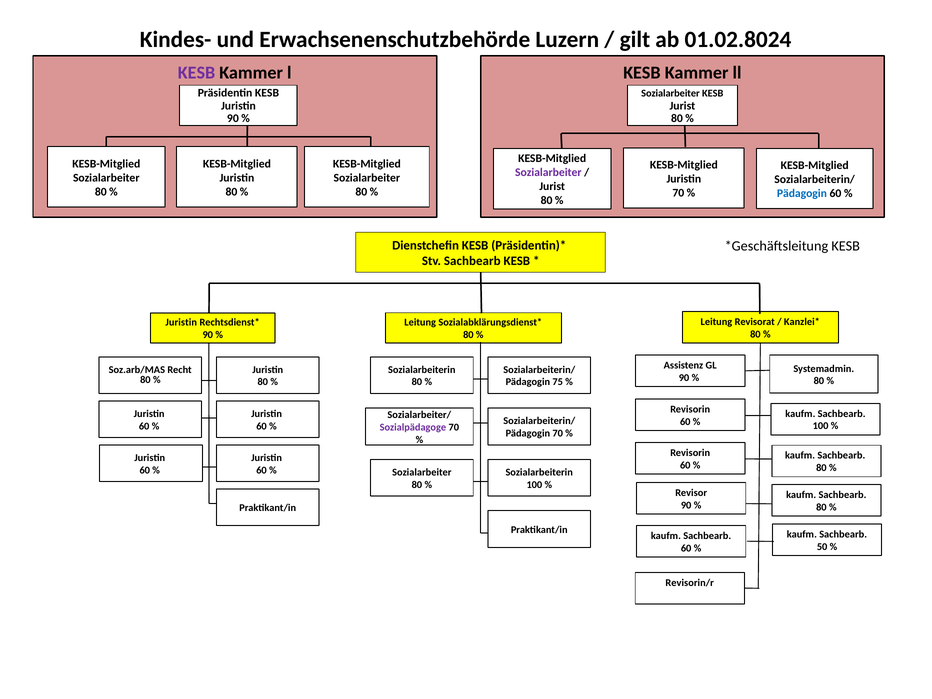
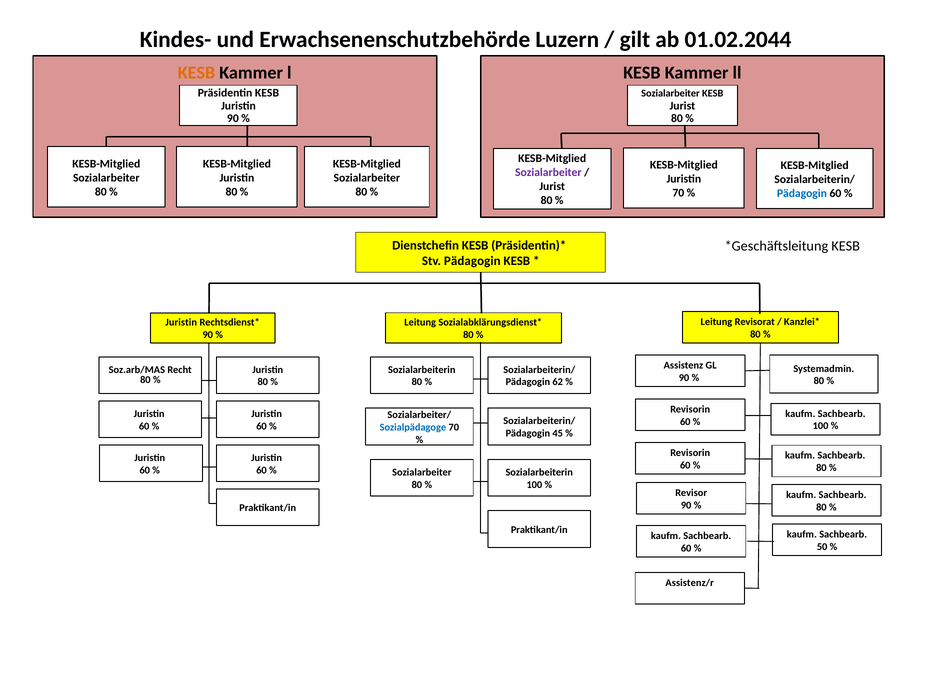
01.02.8024: 01.02.8024 -> 01.02.2044 (738, 39)
KESB colour: purple -> orange (197, 73)
Stv Sachbearb: Sachbearb -> Pädagogin (472, 261)
75: 75 -> 62 (558, 382)
Sozialpädagoge colour: purple -> blue (413, 427)
Pädagogin 70: 70 -> 45 (558, 433)
Revisorin/r: Revisorin/r -> Assistenz/r (690, 583)
